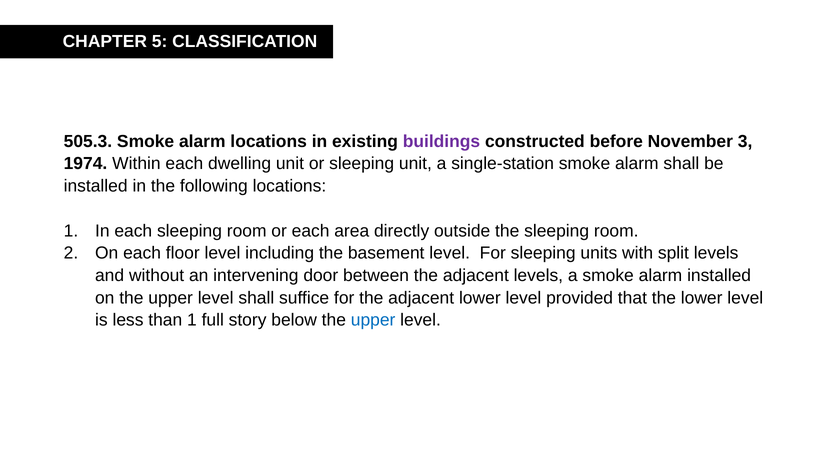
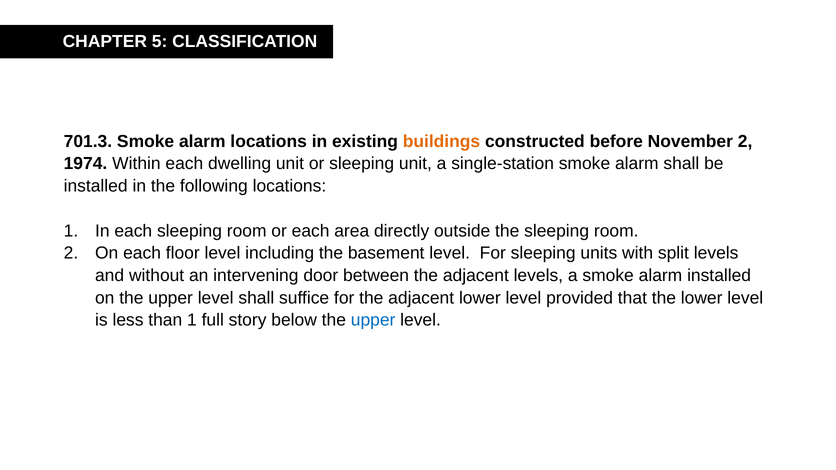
505.3: 505.3 -> 701.3 (88, 141)
buildings colour: purple -> orange (441, 141)
November 3: 3 -> 2 (745, 141)
